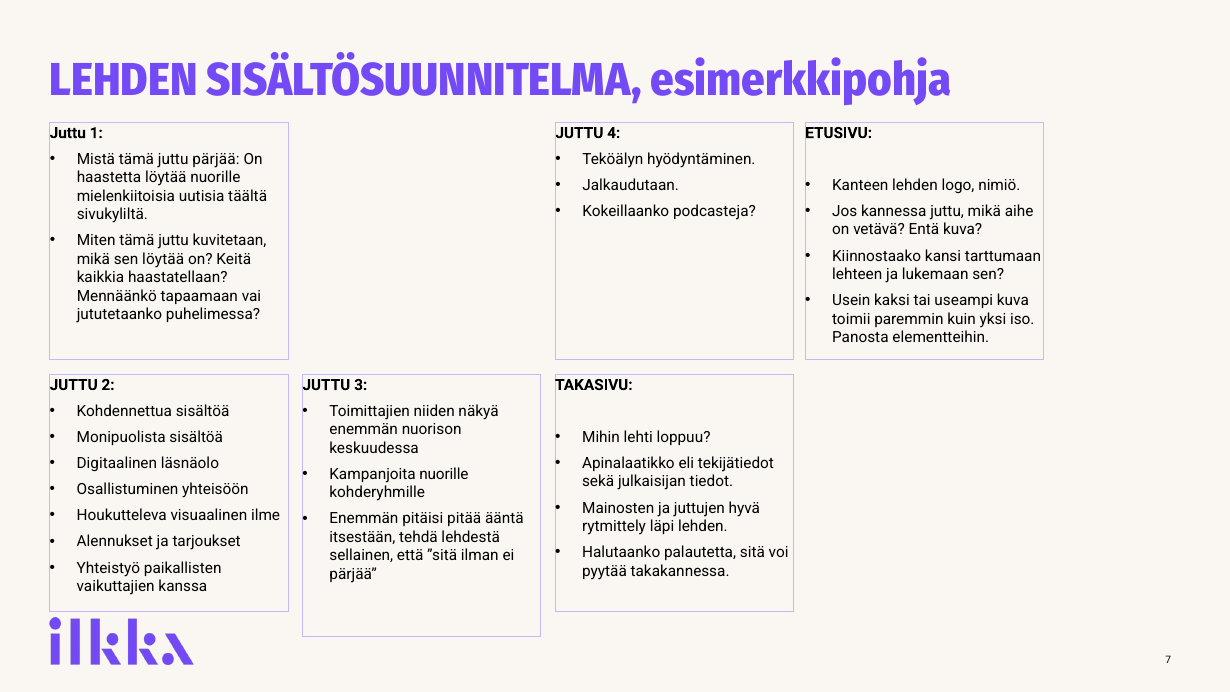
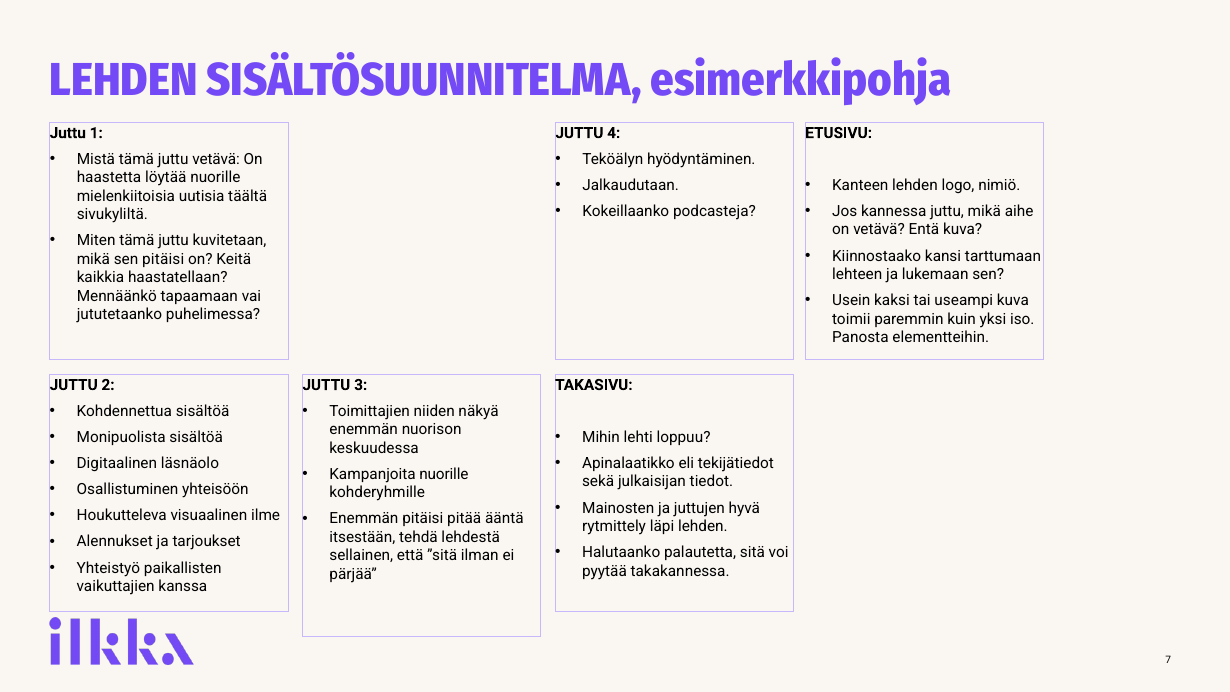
juttu pärjää: pärjää -> vetävä (216, 159)
sen löytää: löytää -> pitäisi (163, 259)
